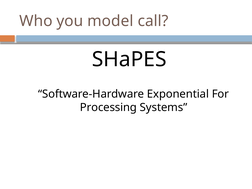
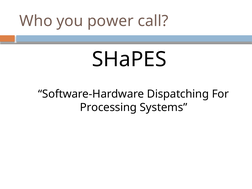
model: model -> power (110, 21)
Exponential: Exponential -> Dispatching (178, 94)
